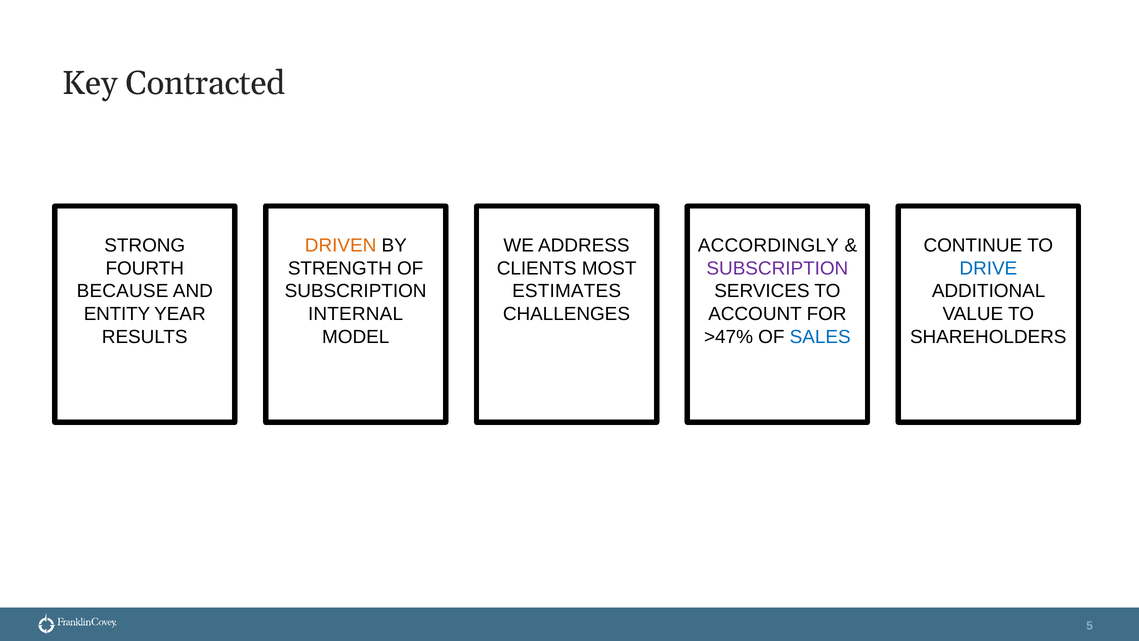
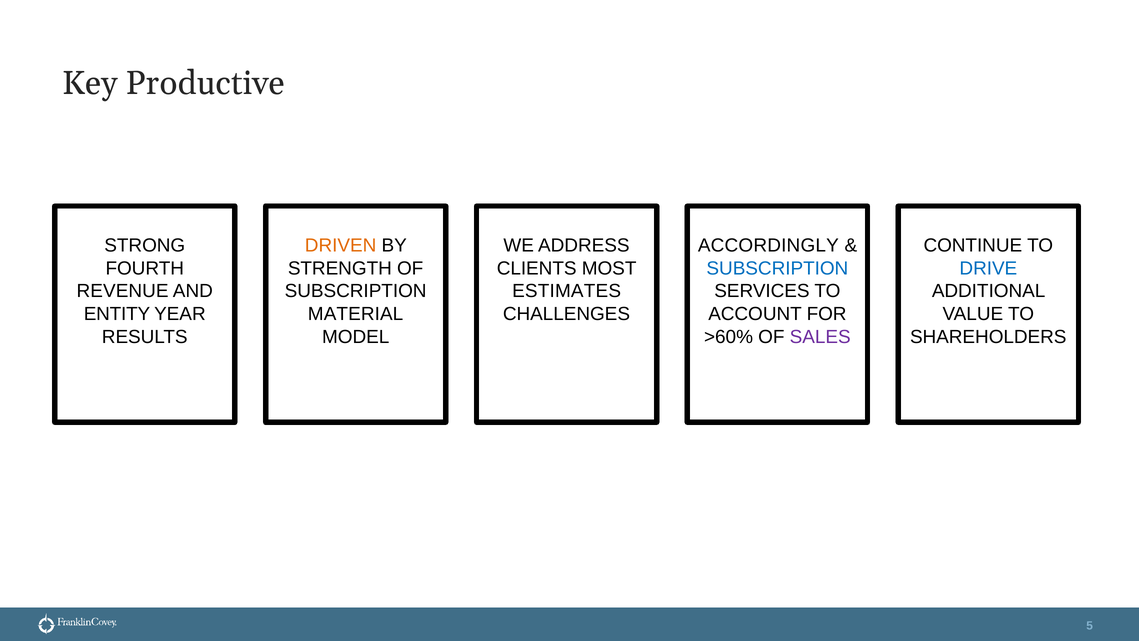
Contracted: Contracted -> Productive (205, 83)
SUBSCRIPTION colour: purple -> blue (777, 268)
BECAUSE: BECAUSE -> REVENUE (123, 291)
INTERNAL: INTERNAL -> MATERIAL (356, 314)
>47%: >47% -> >60% (729, 337)
SALES colour: blue -> purple (820, 337)
